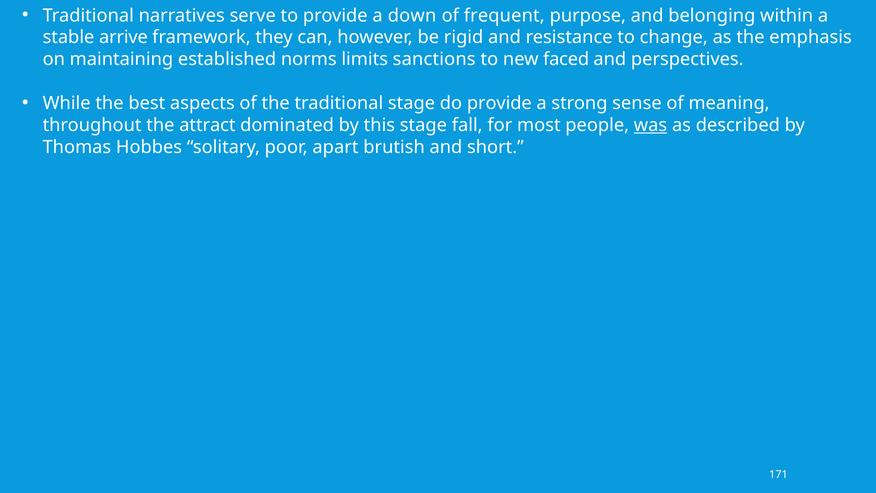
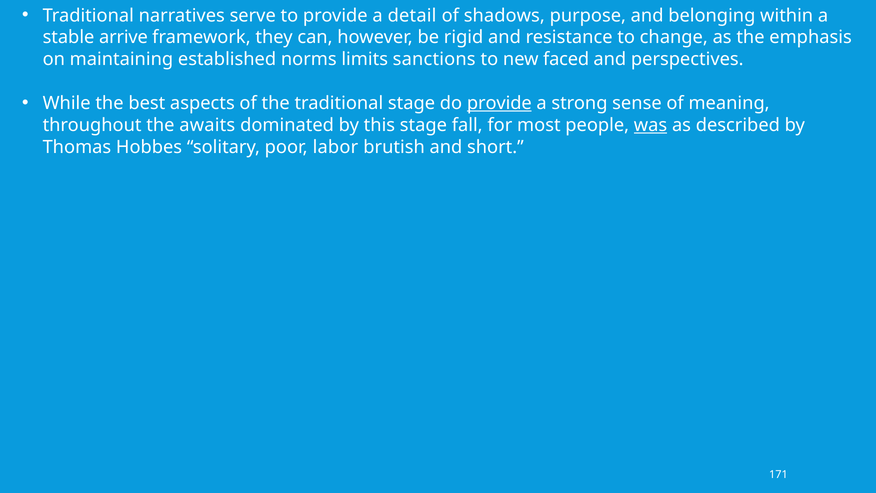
down: down -> detail (412, 15)
frequent: frequent -> shadows (504, 15)
provide underline: none -> present (499, 103)
attract: attract -> awaits (207, 125)
apart: apart -> labor (335, 147)
